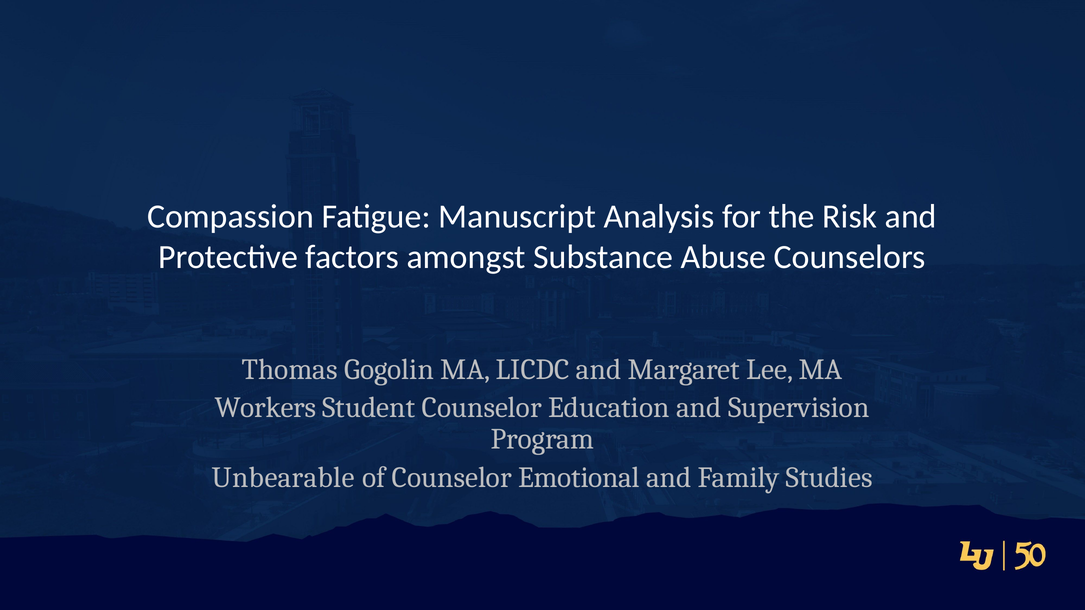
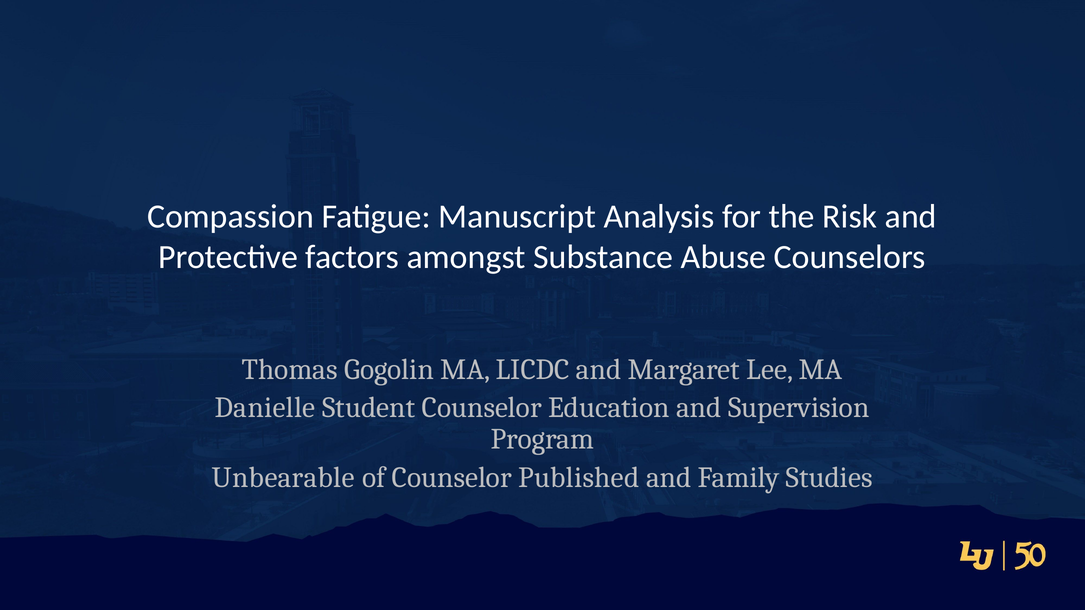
Workers: Workers -> Danielle (265, 408)
Emotional: Emotional -> Published (579, 478)
